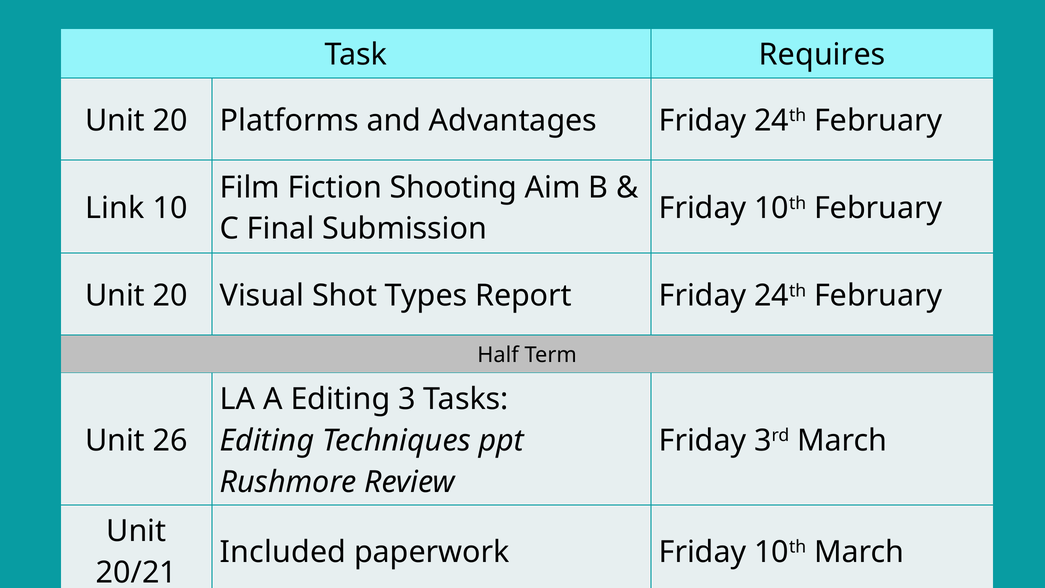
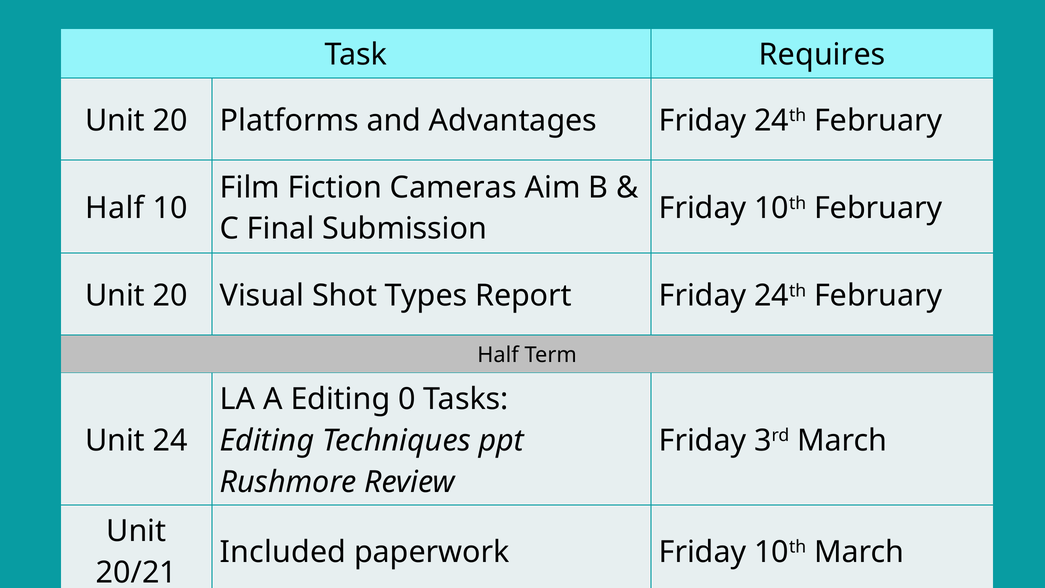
Shooting: Shooting -> Cameras (453, 187)
Link: Link -> Half (115, 208)
3: 3 -> 0 (407, 399)
26: 26 -> 24 (170, 440)
